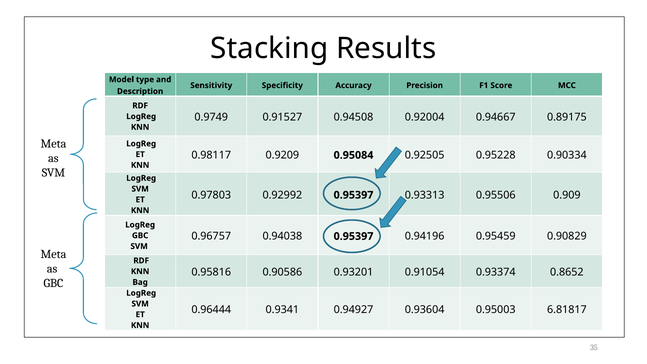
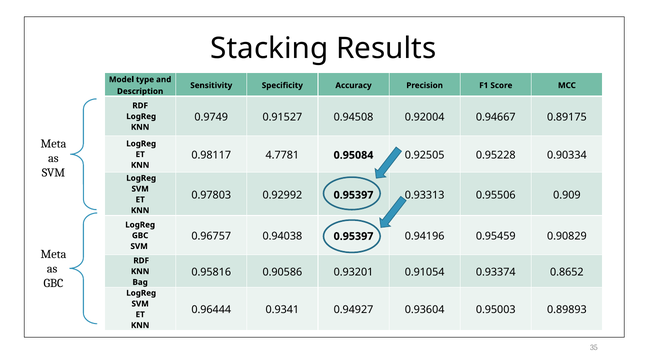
0.9209: 0.9209 -> 4.7781 (282, 155)
6.81817: 6.81817 -> 0.89893 (567, 310)
